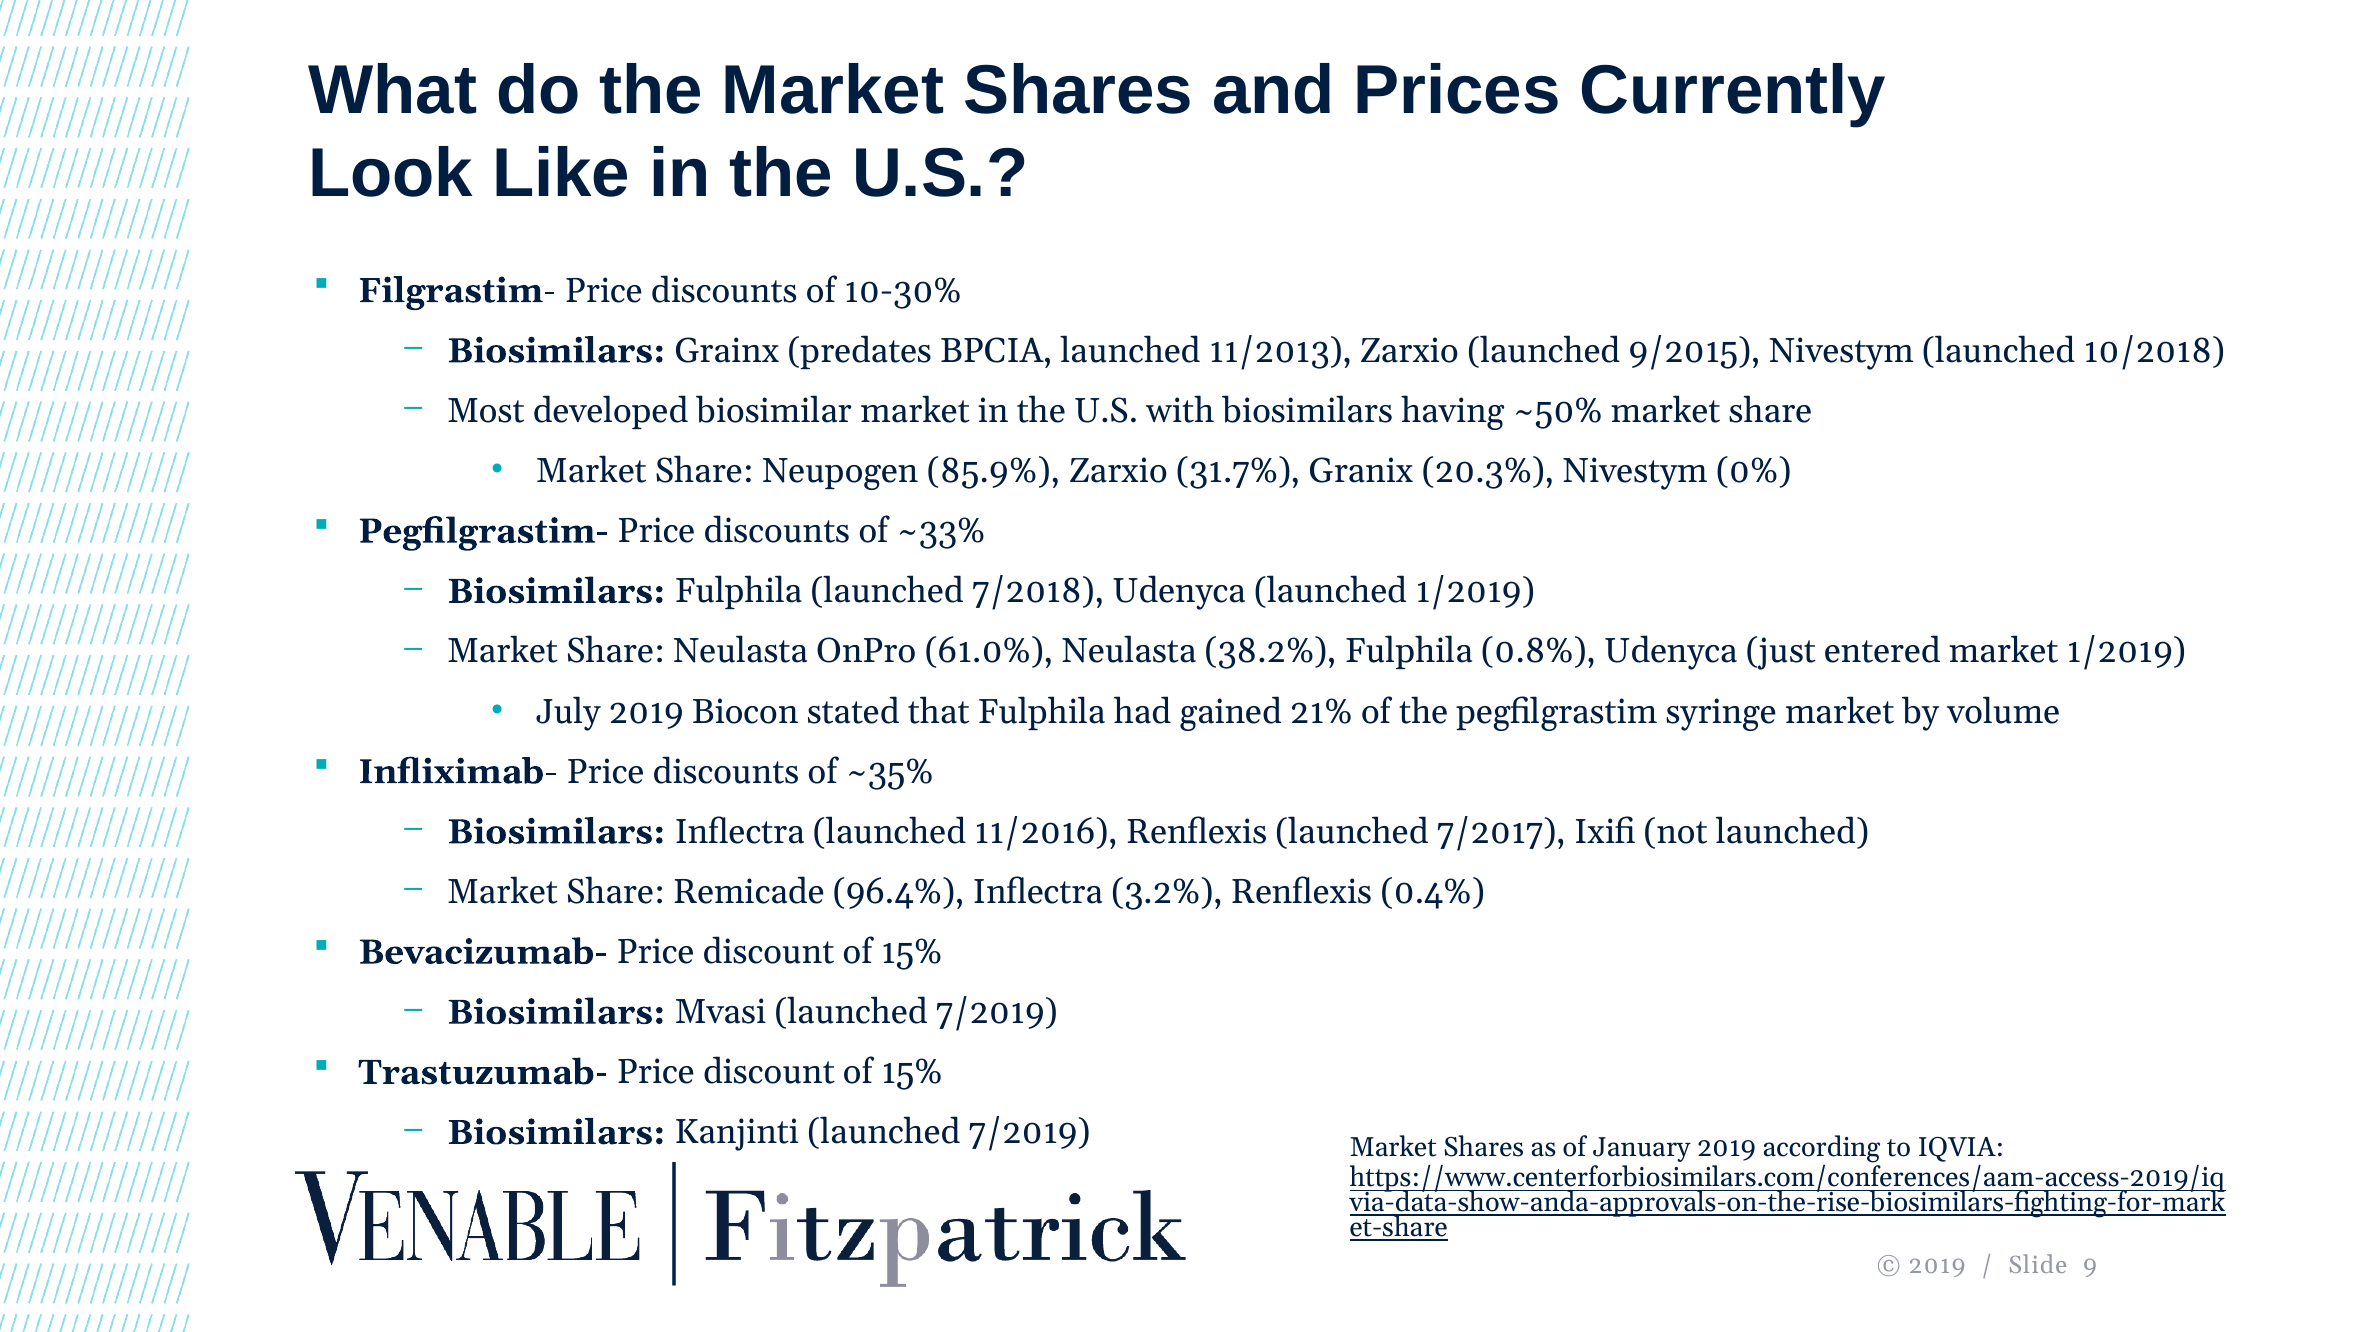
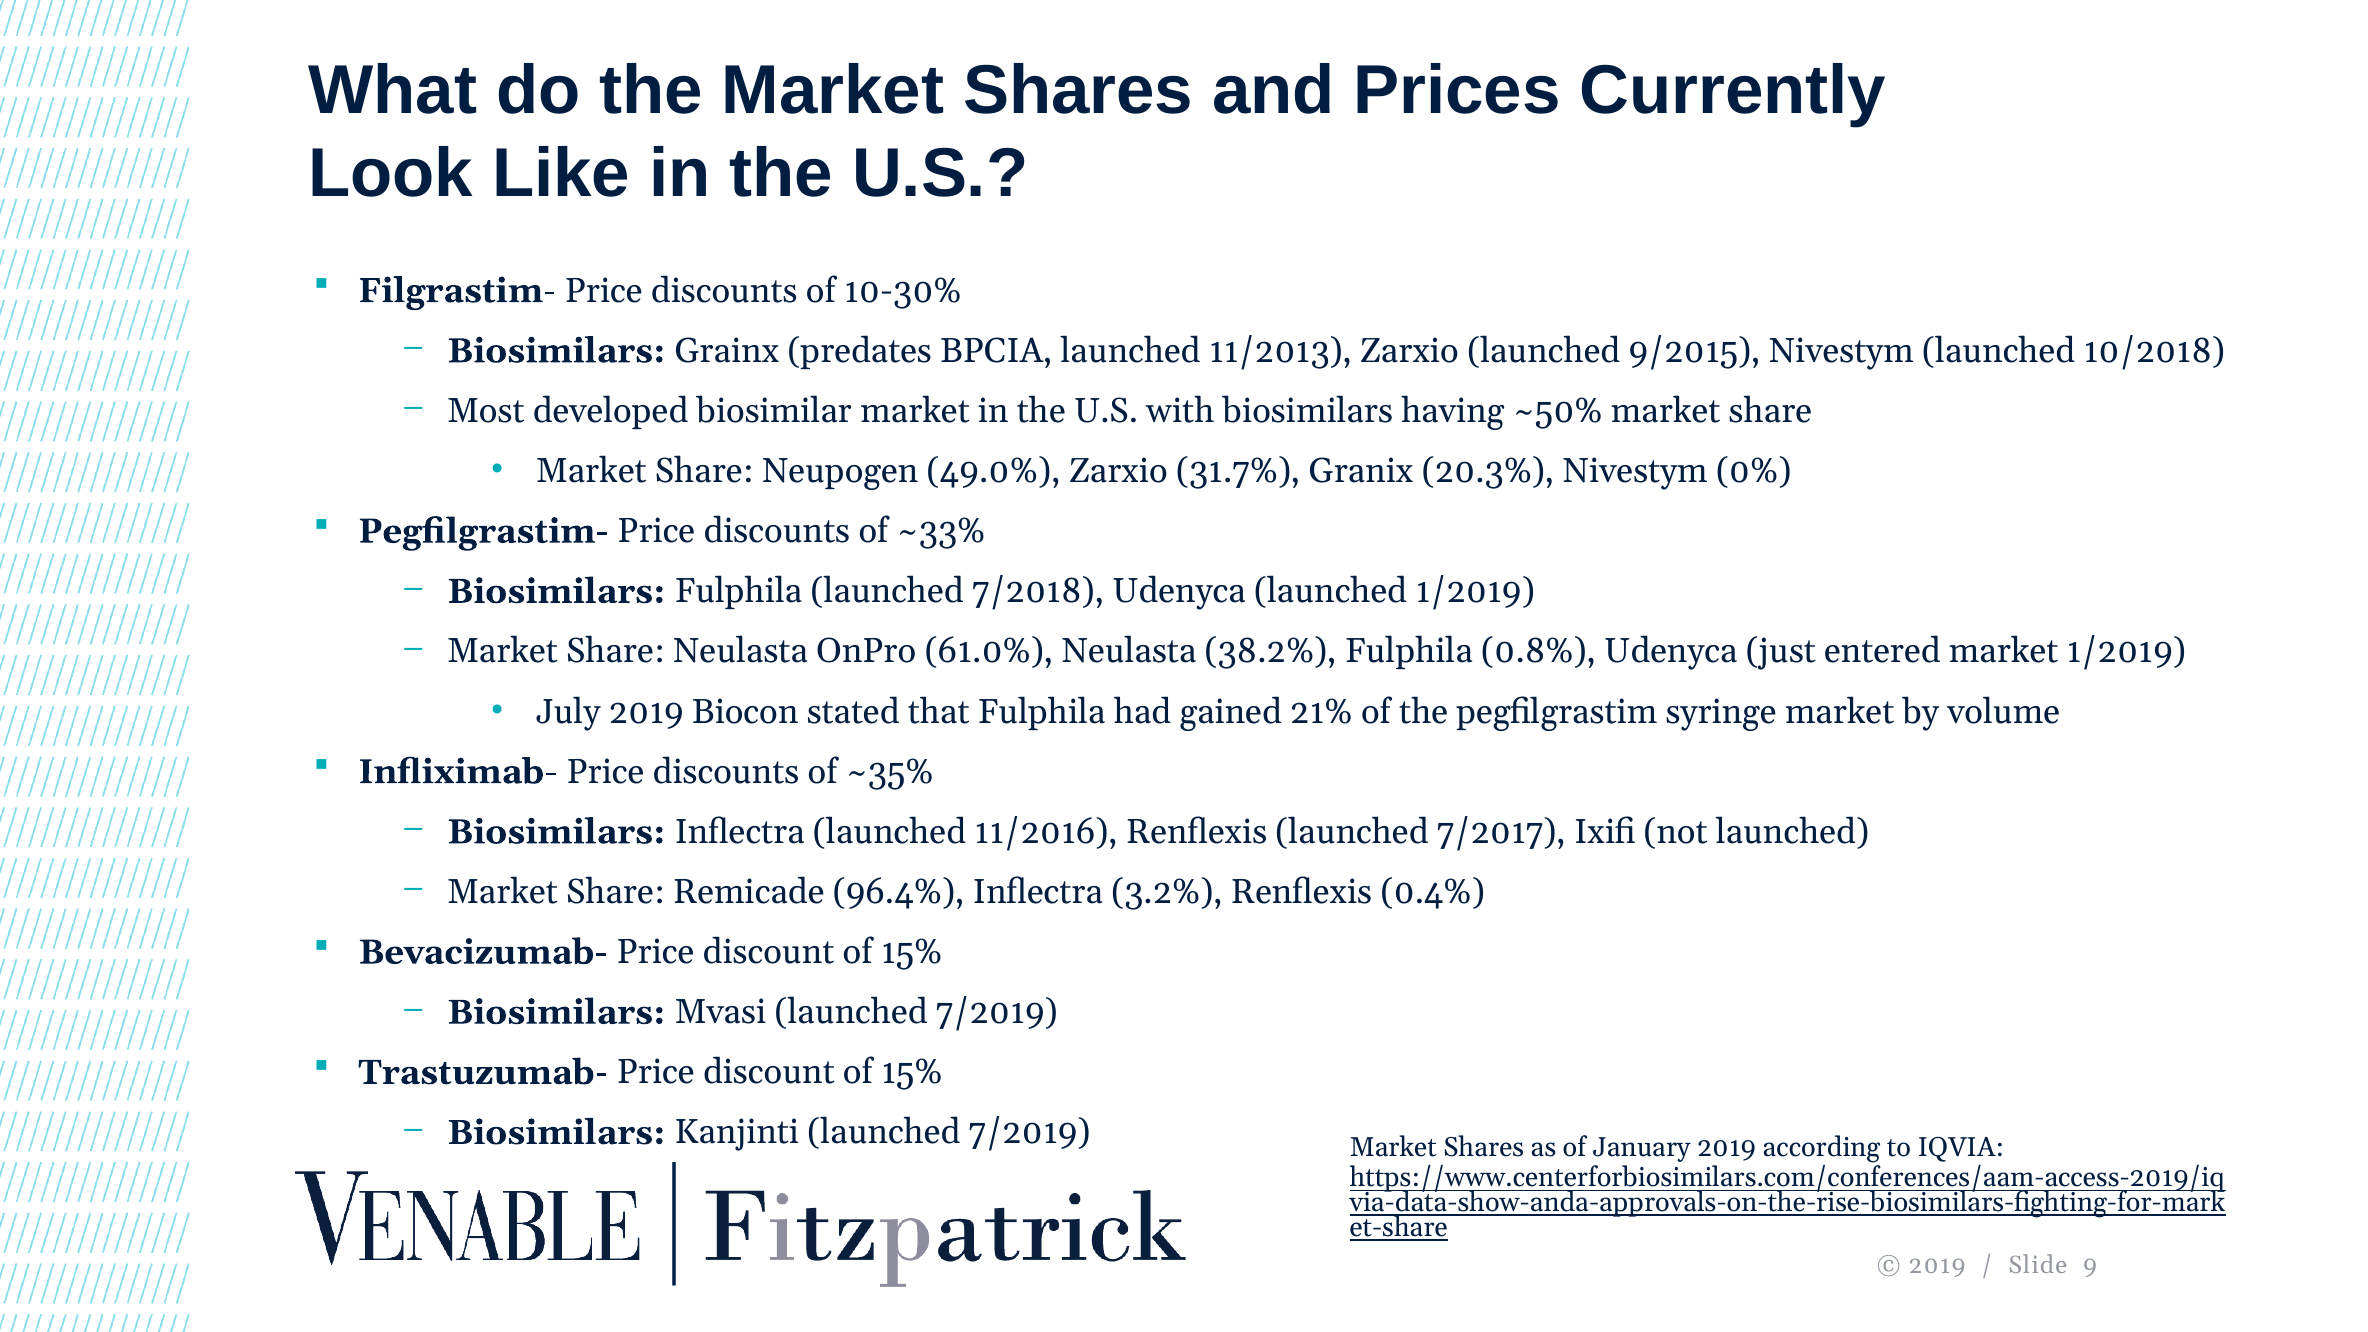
85.9%: 85.9% -> 49.0% (994, 471)
